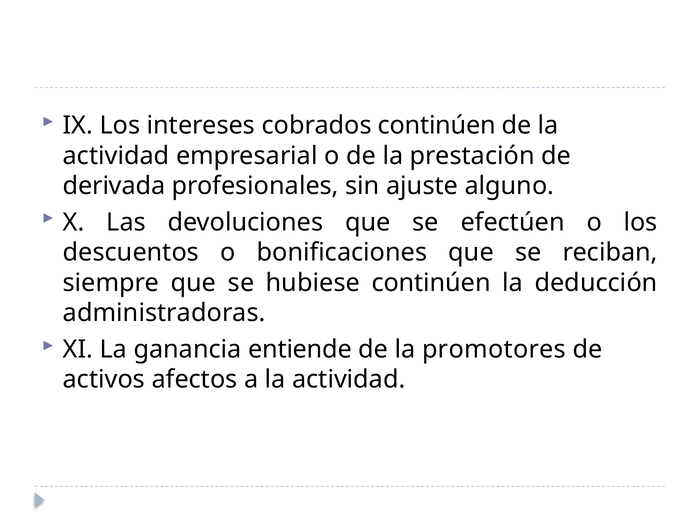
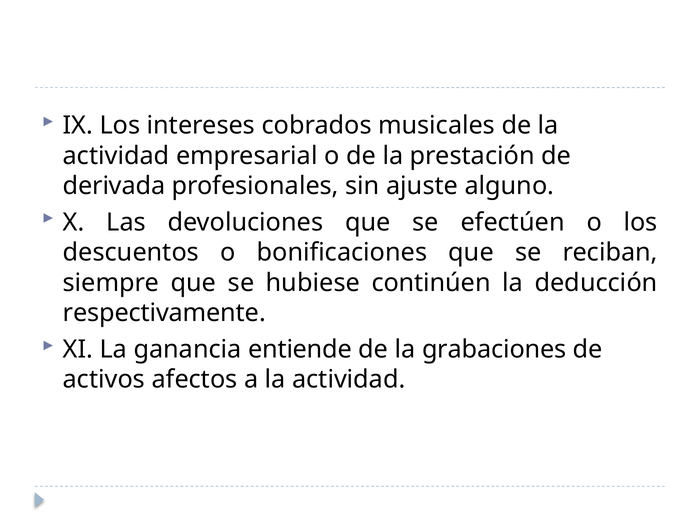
cobrados continúen: continúen -> musicales (437, 125)
administradoras: administradoras -> respectivamente (164, 313)
promotores: promotores -> grabaciones (494, 349)
